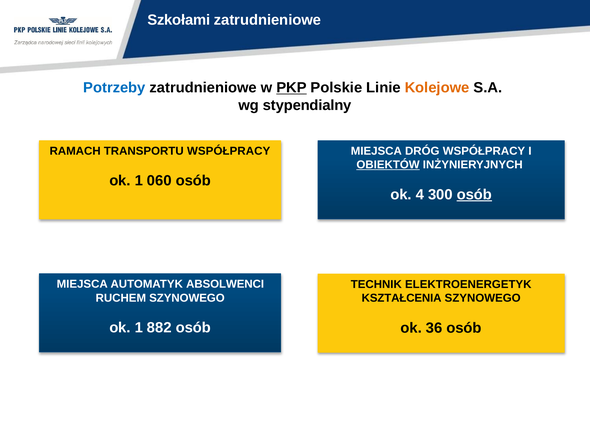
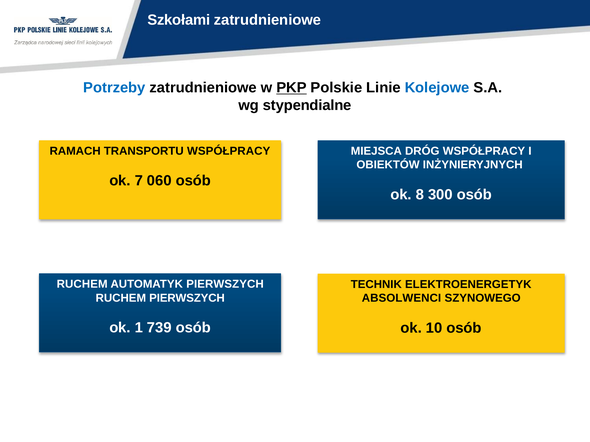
Kolejowe colour: orange -> blue (437, 88)
stypendialny: stypendialny -> stypendialne (307, 105)
OBIEKTÓW underline: present -> none (388, 165)
1: 1 -> 7 (139, 181)
4: 4 -> 8 (420, 195)
osób underline: present -> none (474, 195)
MIEJSCA: MIEJSCA -> RUCHEM (82, 284)
AUTOMATYK ABSOLWENCI: ABSOLWENCI -> PIERWSZYCH (225, 284)
RUCHEM SZYNOWEGO: SZYNOWEGO -> PIERWSZYCH (187, 298)
KSZTAŁCENIA: KSZTAŁCENIA -> ABSOLWENCI (401, 298)
882: 882 -> 739 (159, 328)
36: 36 -> 10 (434, 328)
